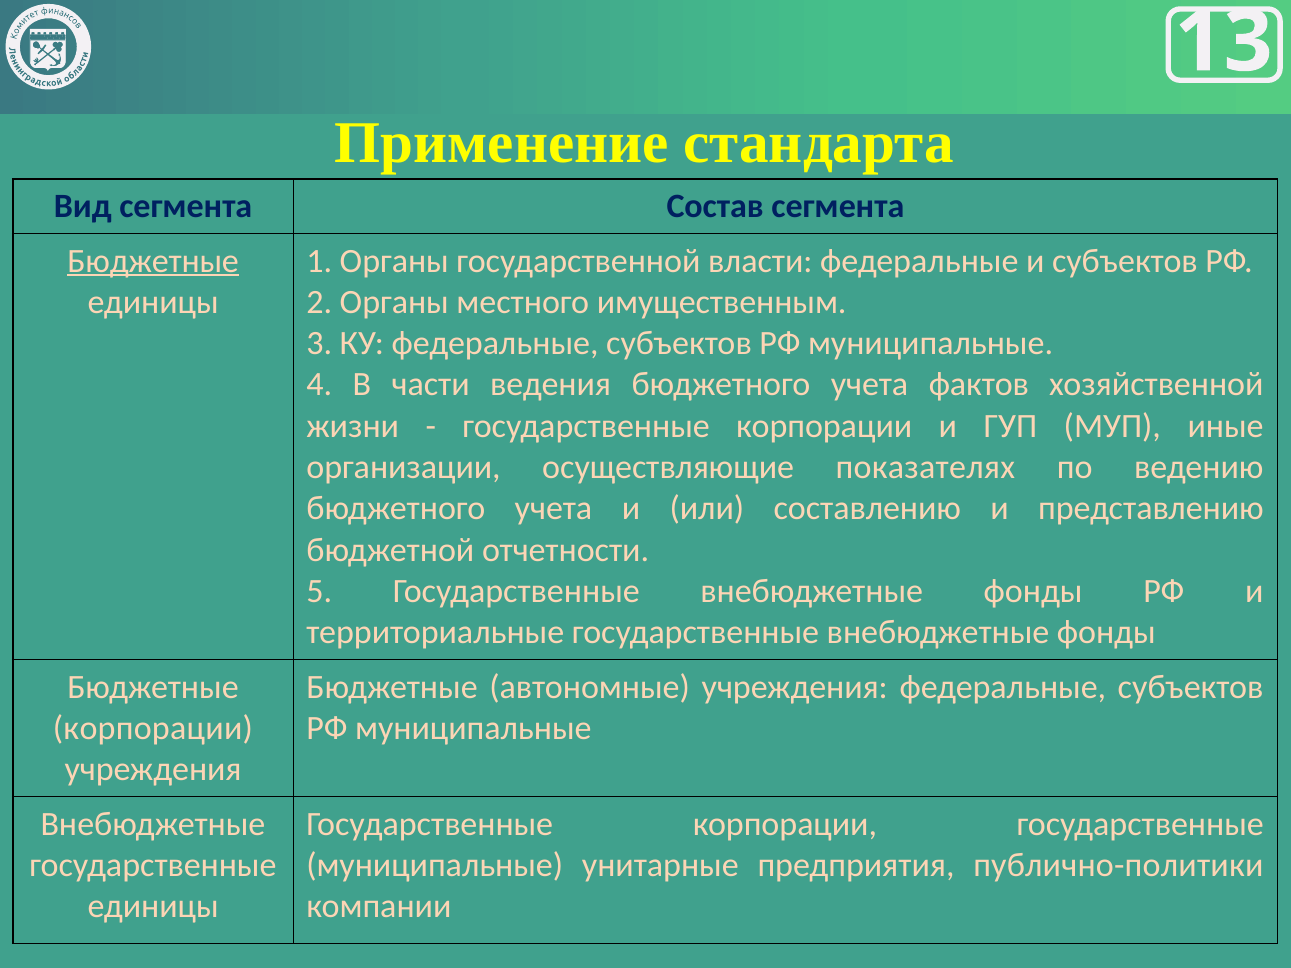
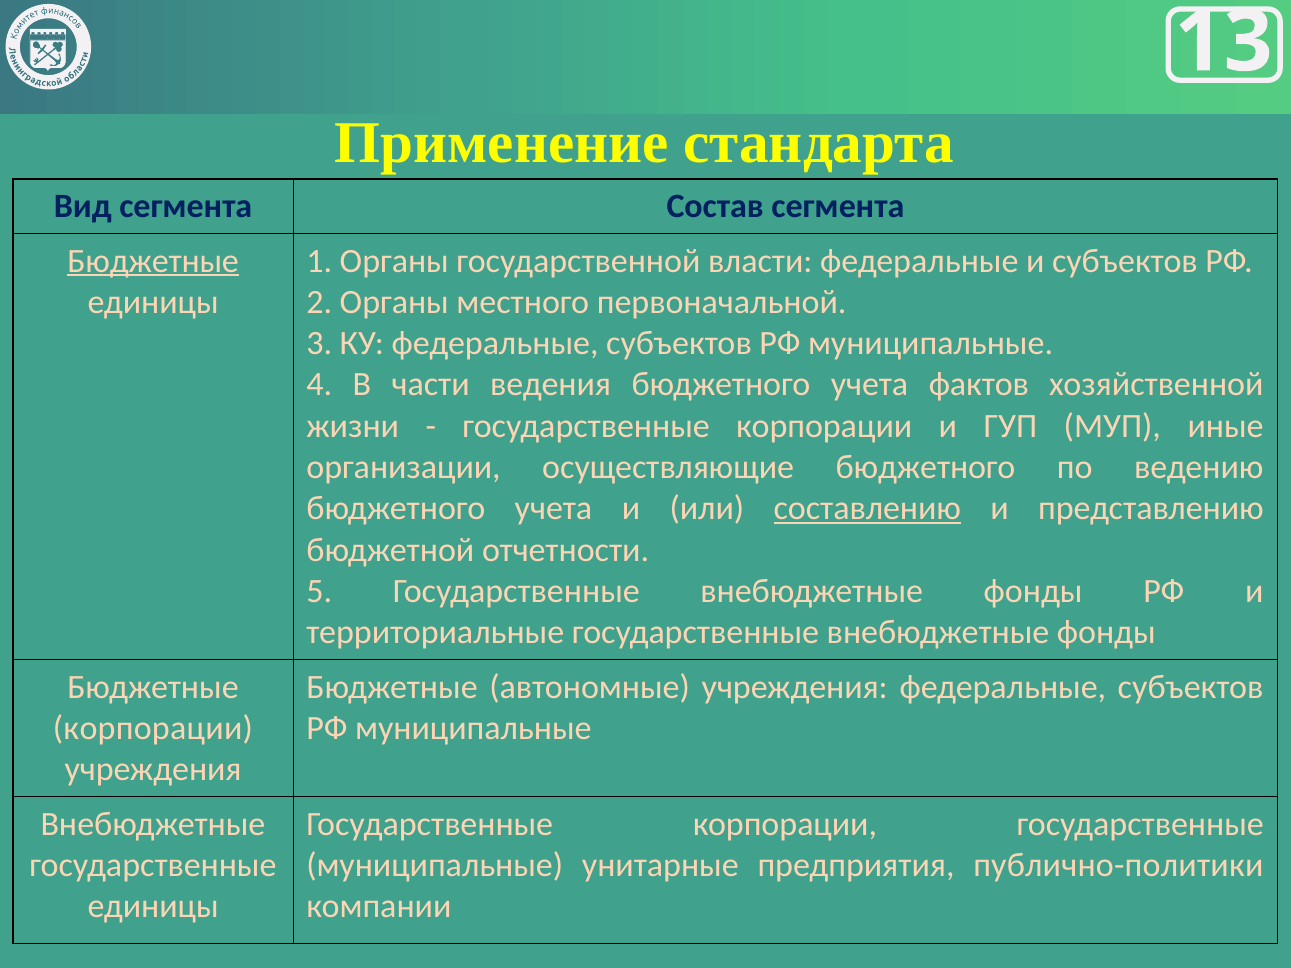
имущественным: имущественным -> первоначальной (722, 302)
осуществляющие показателях: показателях -> бюджетного (926, 467)
составлению underline: none -> present (867, 509)
